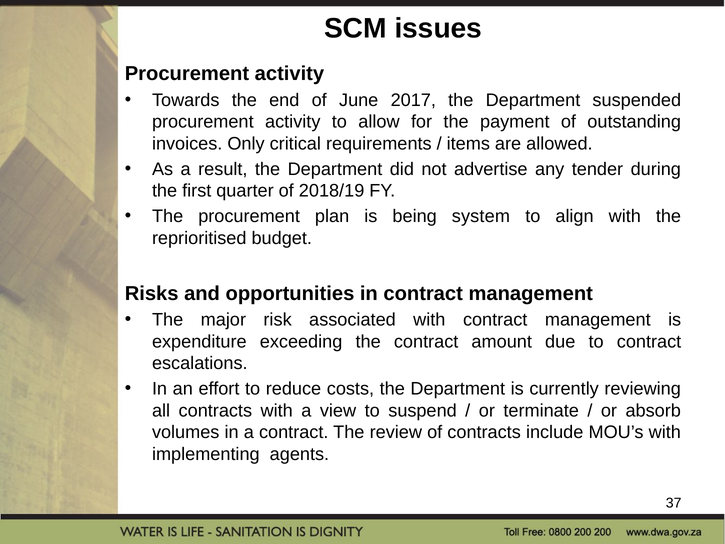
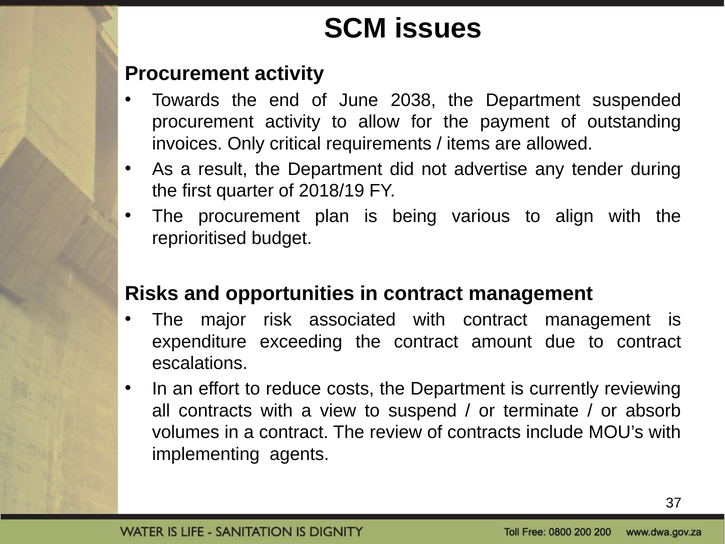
2017: 2017 -> 2038 (413, 100)
system: system -> various (481, 216)
